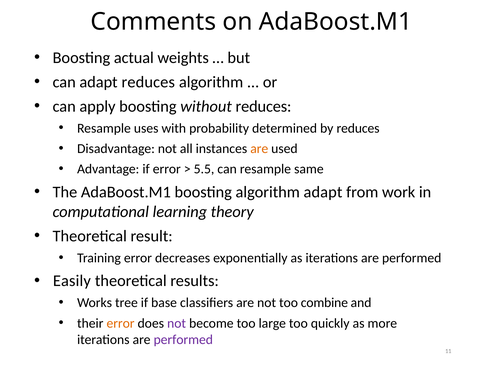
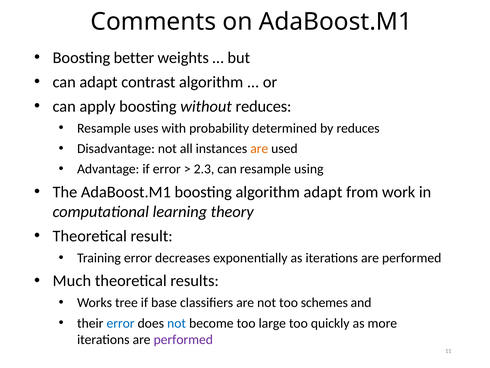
actual: actual -> better (134, 58)
adapt reduces: reduces -> contrast (148, 82)
5.5: 5.5 -> 2.3 (204, 169)
same: same -> using (309, 169)
Easily: Easily -> Much (72, 281)
combine: combine -> schemes (324, 302)
error colour: orange -> blue (121, 323)
not colour: purple -> blue (177, 323)
